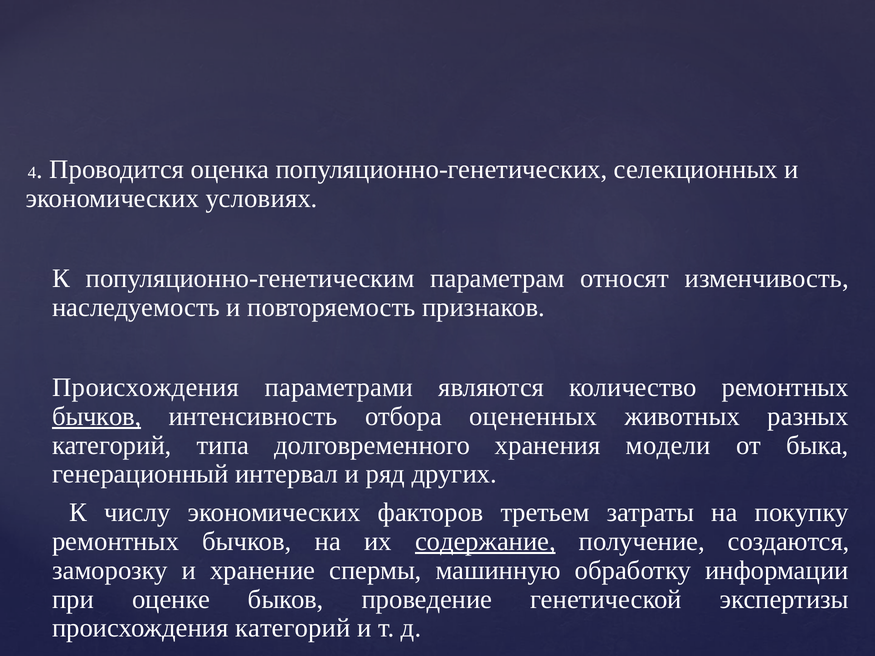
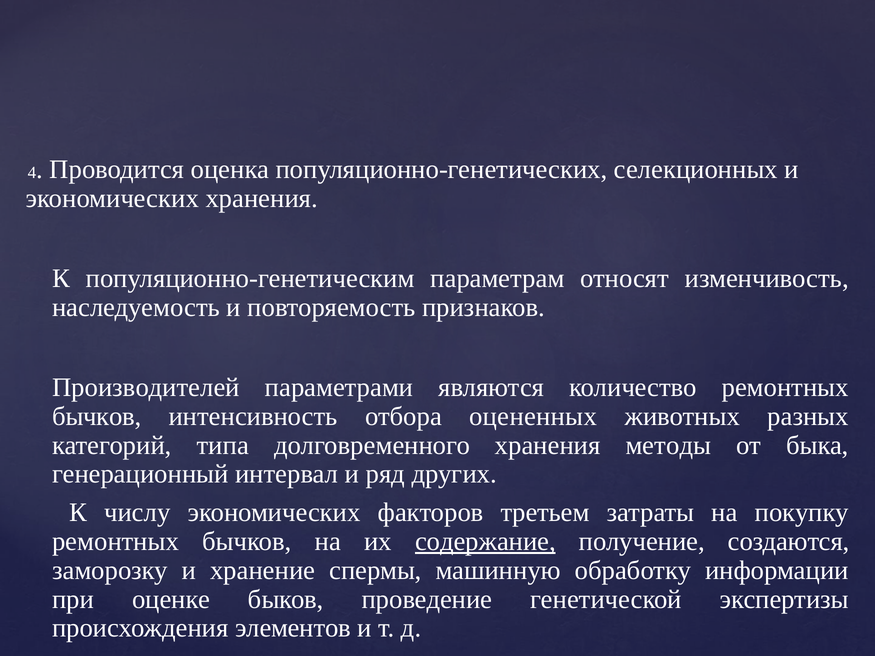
экономических условиях: условиях -> хранения (262, 199)
Происхождения: Происхождения -> Производителей (146, 388)
бычков underline: present -> none (97, 417)
модели: модели -> методы (668, 445)
происхождения категорий: категорий -> элементов (293, 628)
